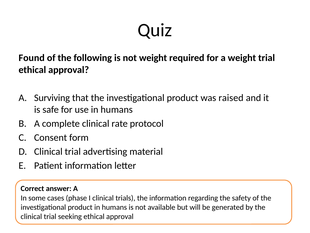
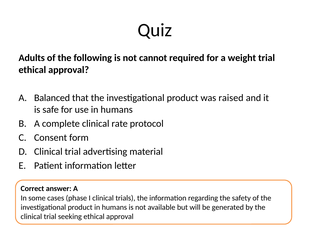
Found: Found -> Adults (32, 58)
not weight: weight -> cannot (153, 58)
Surviving: Surviving -> Balanced (52, 98)
